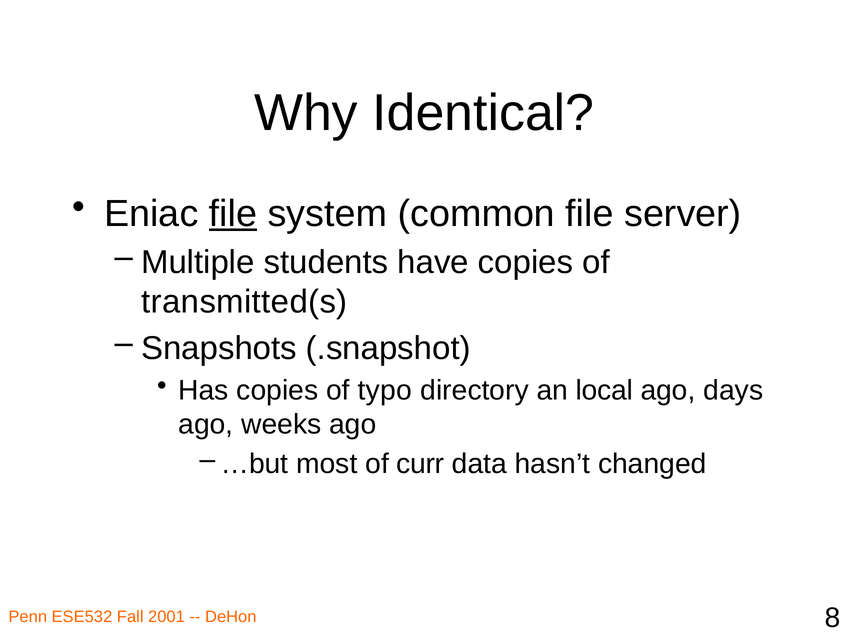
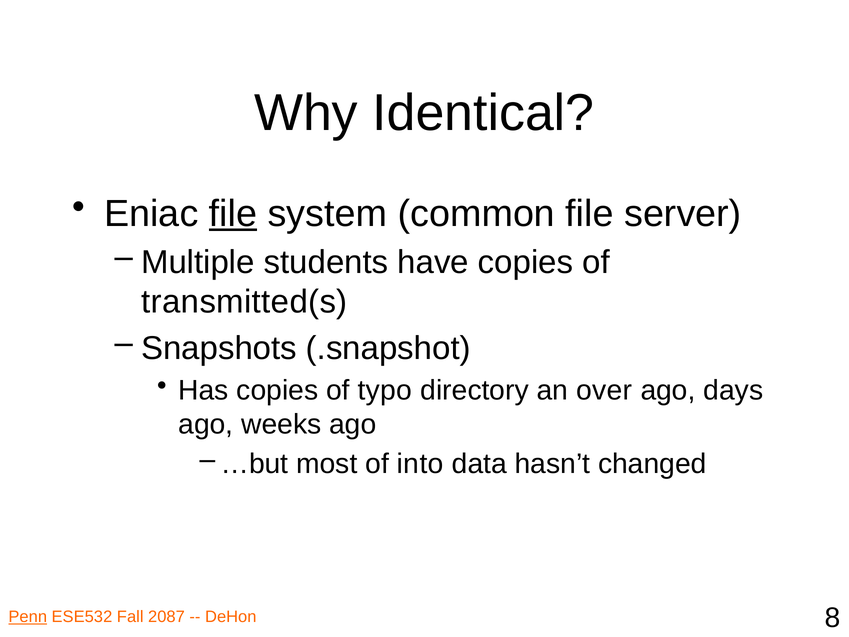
local: local -> over (604, 390)
curr: curr -> into (420, 464)
Penn underline: none -> present (28, 617)
2001: 2001 -> 2087 (166, 617)
